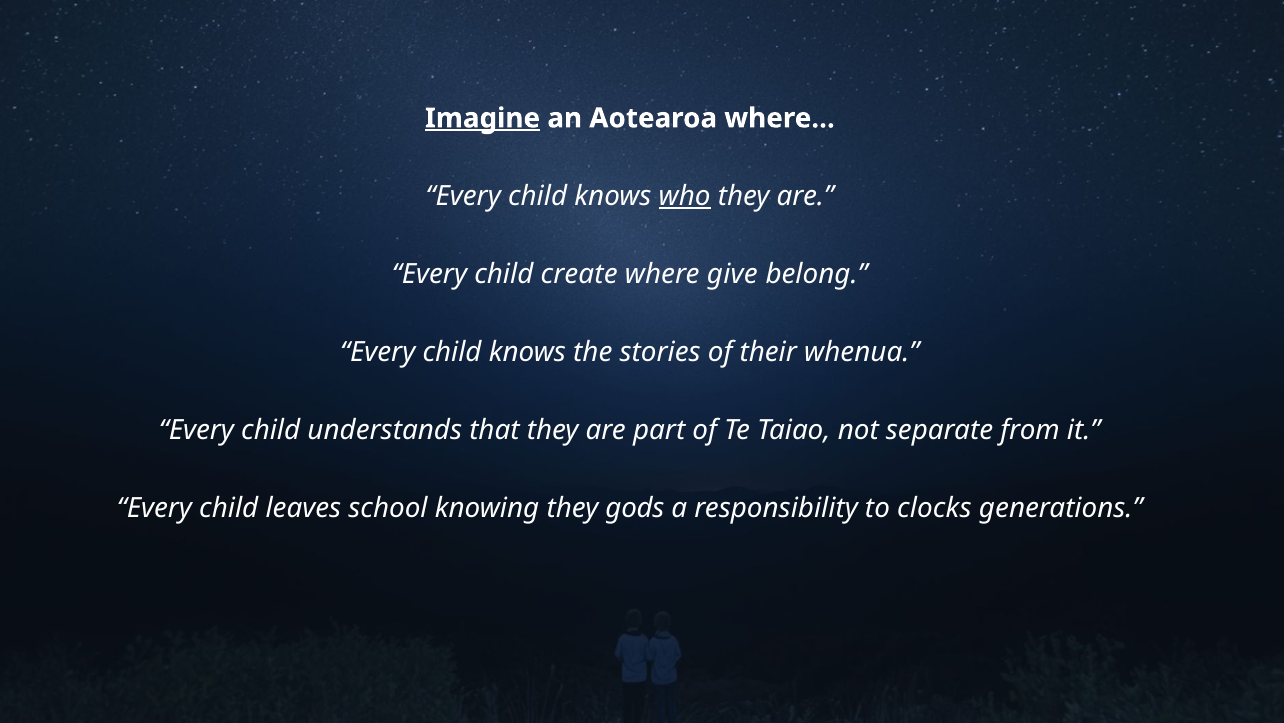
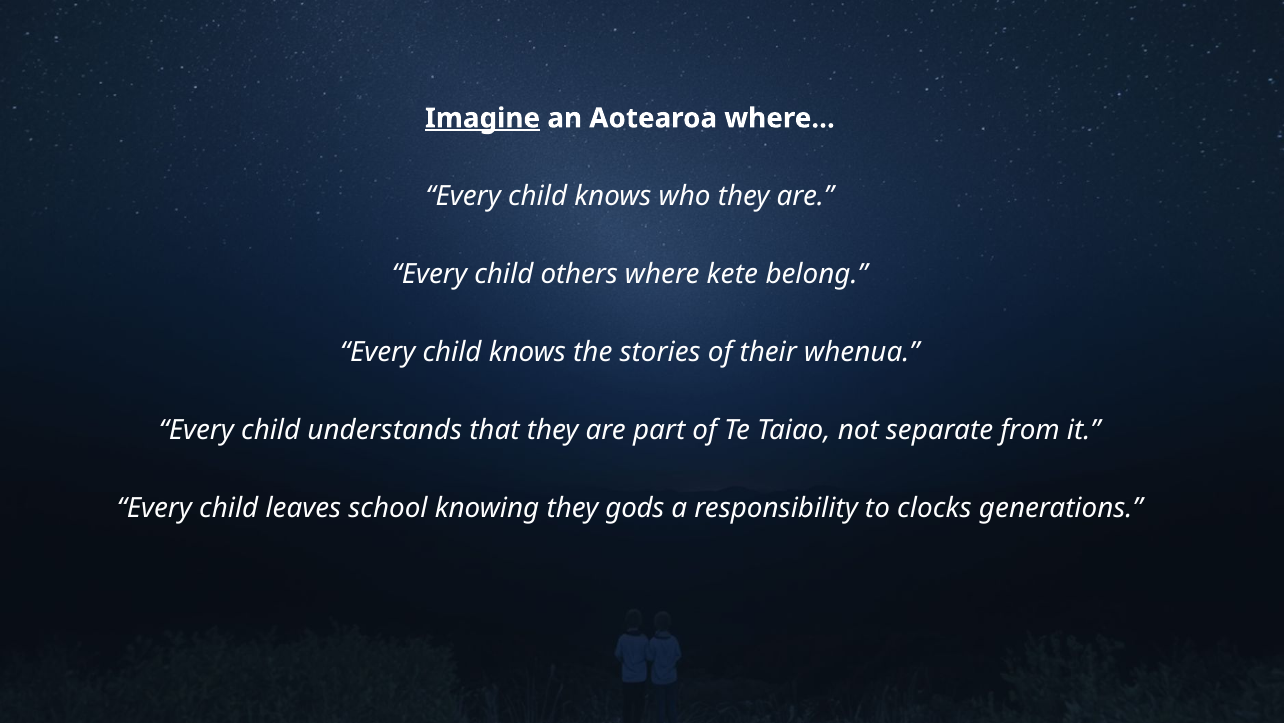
who underline: present -> none (685, 196)
create: create -> others (579, 274)
give: give -> kete (732, 274)
